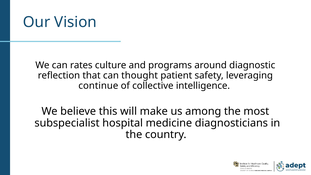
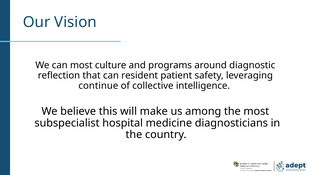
can rates: rates -> most (81, 65)
thought: thought -> resident (140, 75)
